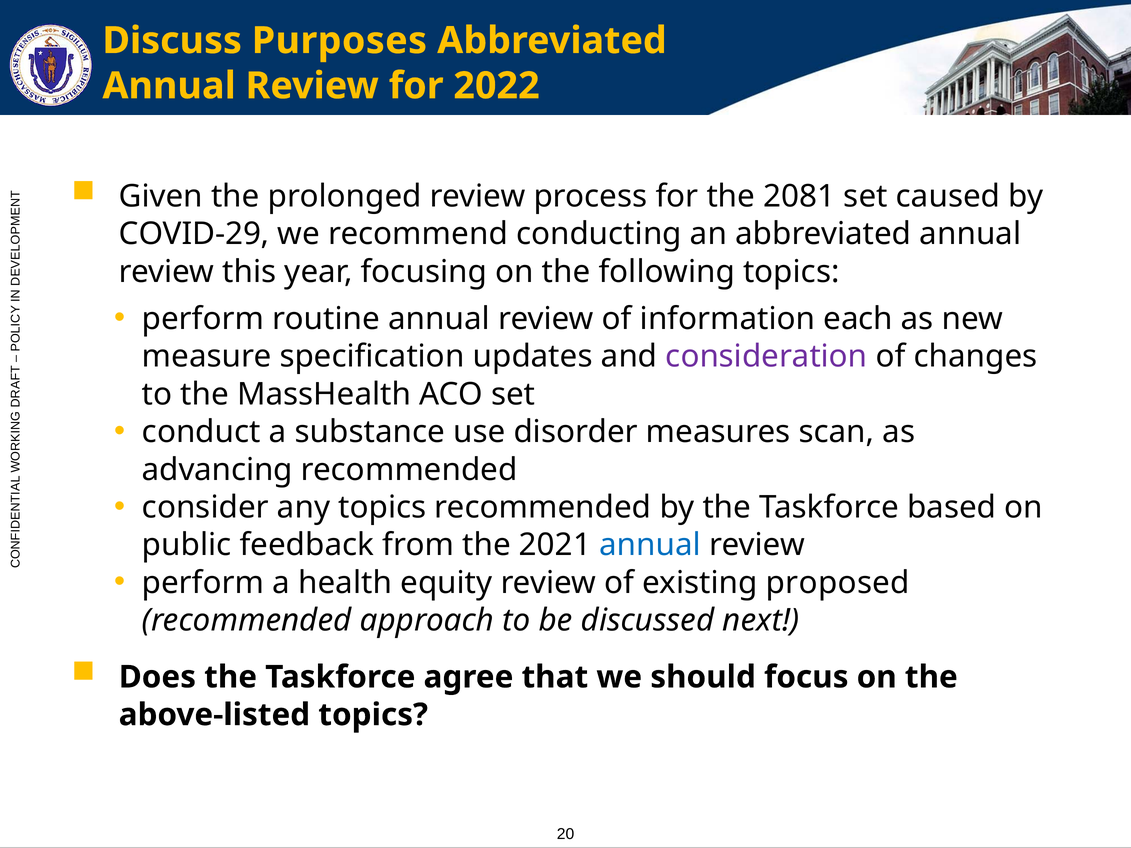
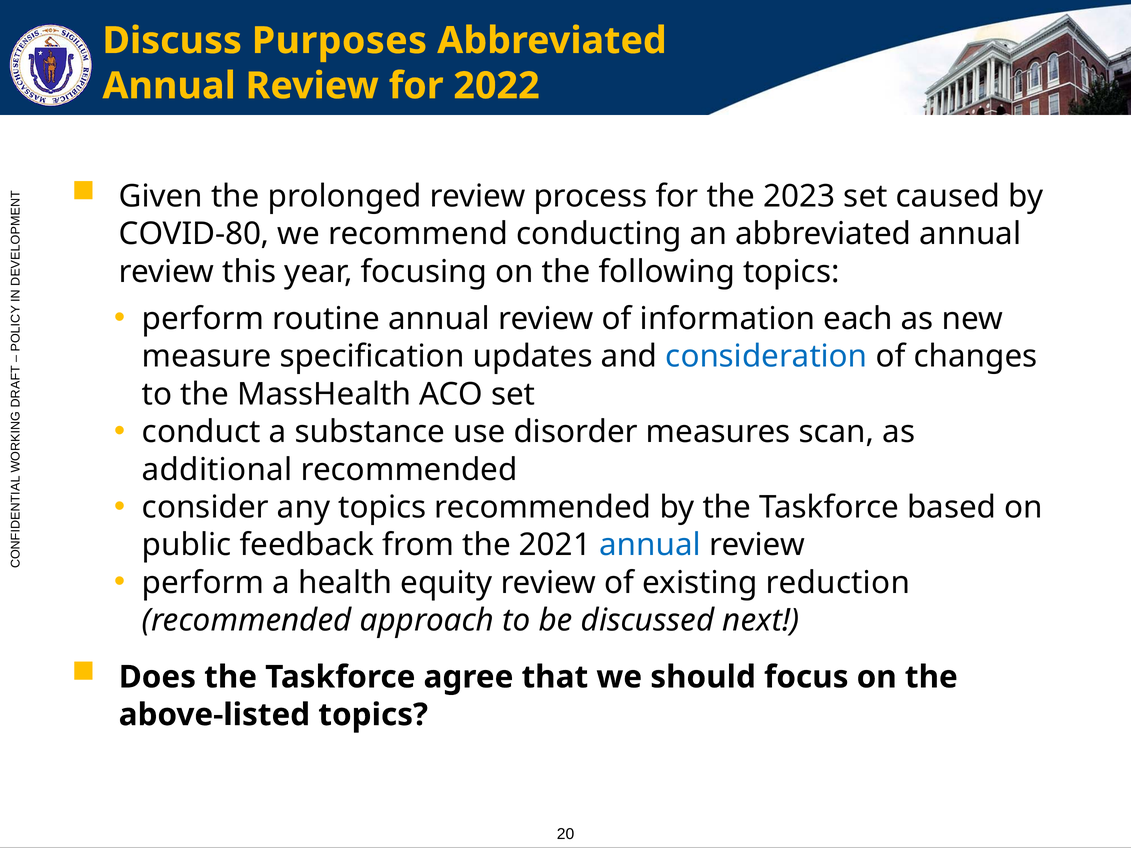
2081: 2081 -> 2023 (799, 196)
COVID-29: COVID-29 -> COVID-80 (194, 234)
consideration colour: purple -> blue (766, 357)
advancing: advancing -> additional (217, 470)
proposed: proposed -> reduction (838, 583)
